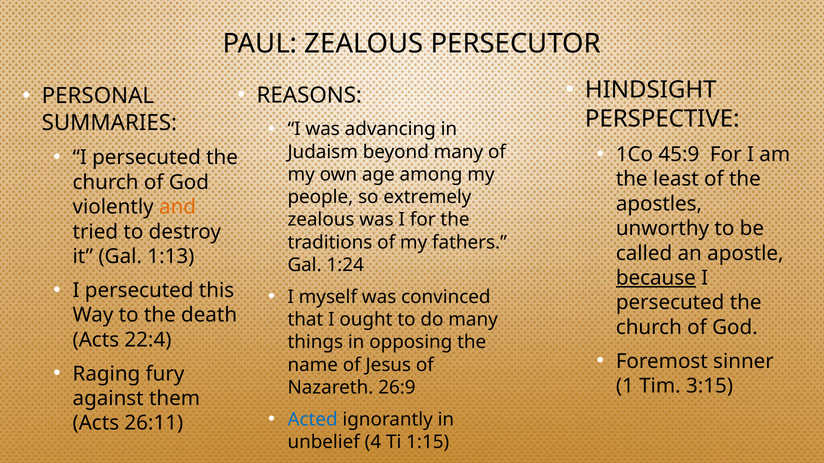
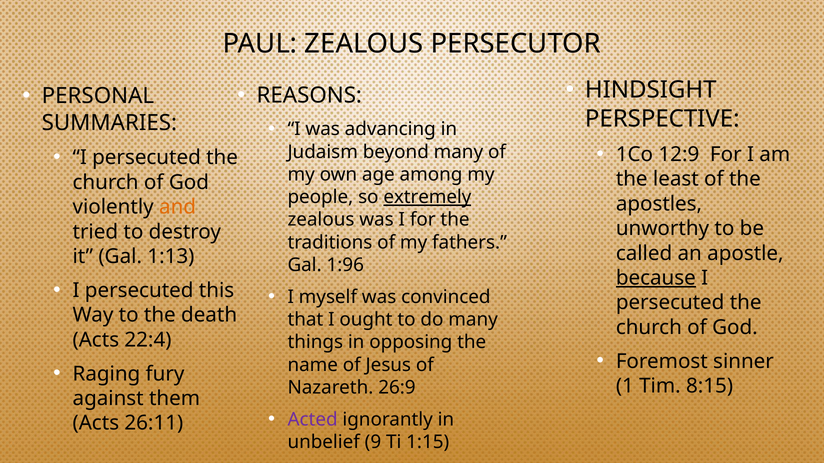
45:9: 45:9 -> 12:9 (679, 155)
extremely underline: none -> present (427, 197)
1:24: 1:24 -> 1:96 (345, 265)
3:15: 3:15 -> 8:15 (710, 386)
Acted colour: blue -> purple (313, 420)
4: 4 -> 9 (373, 442)
